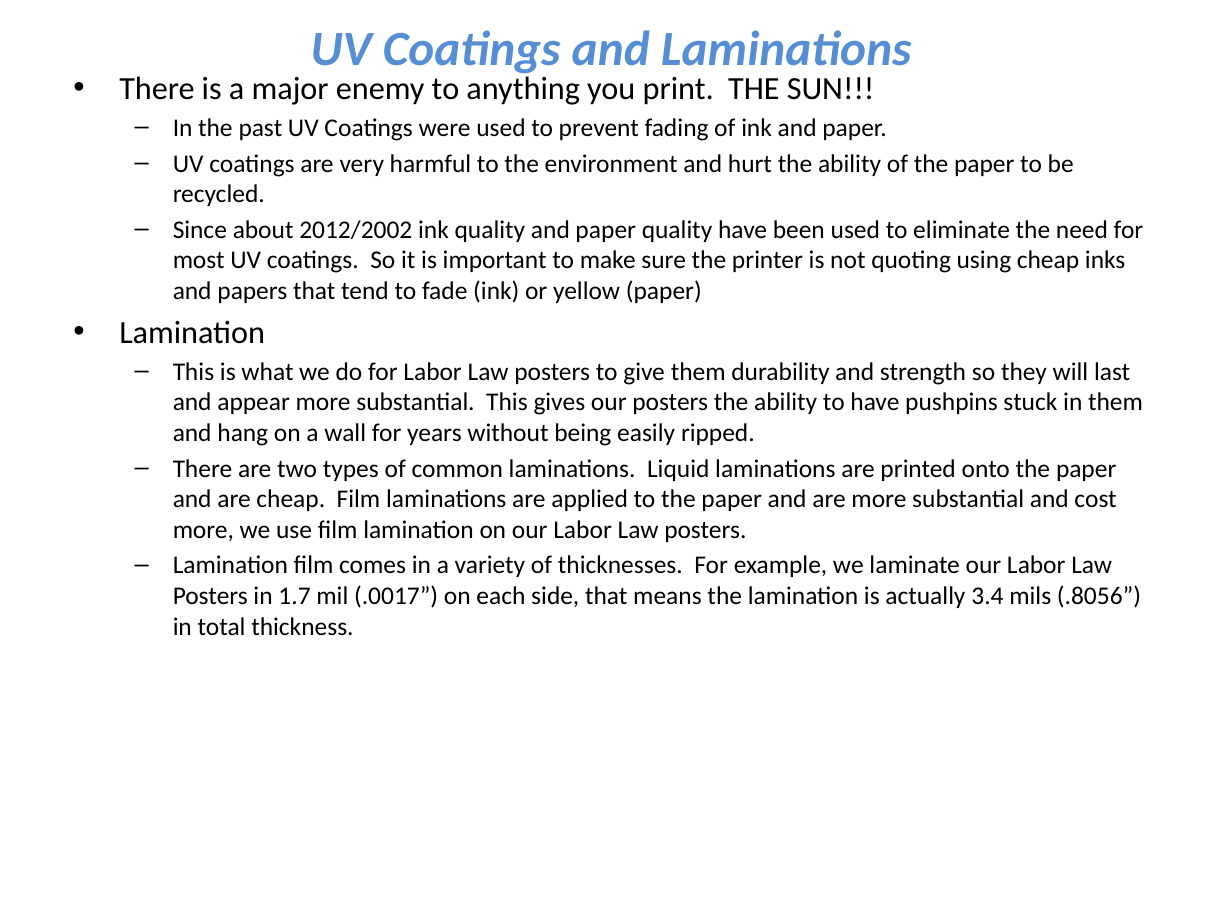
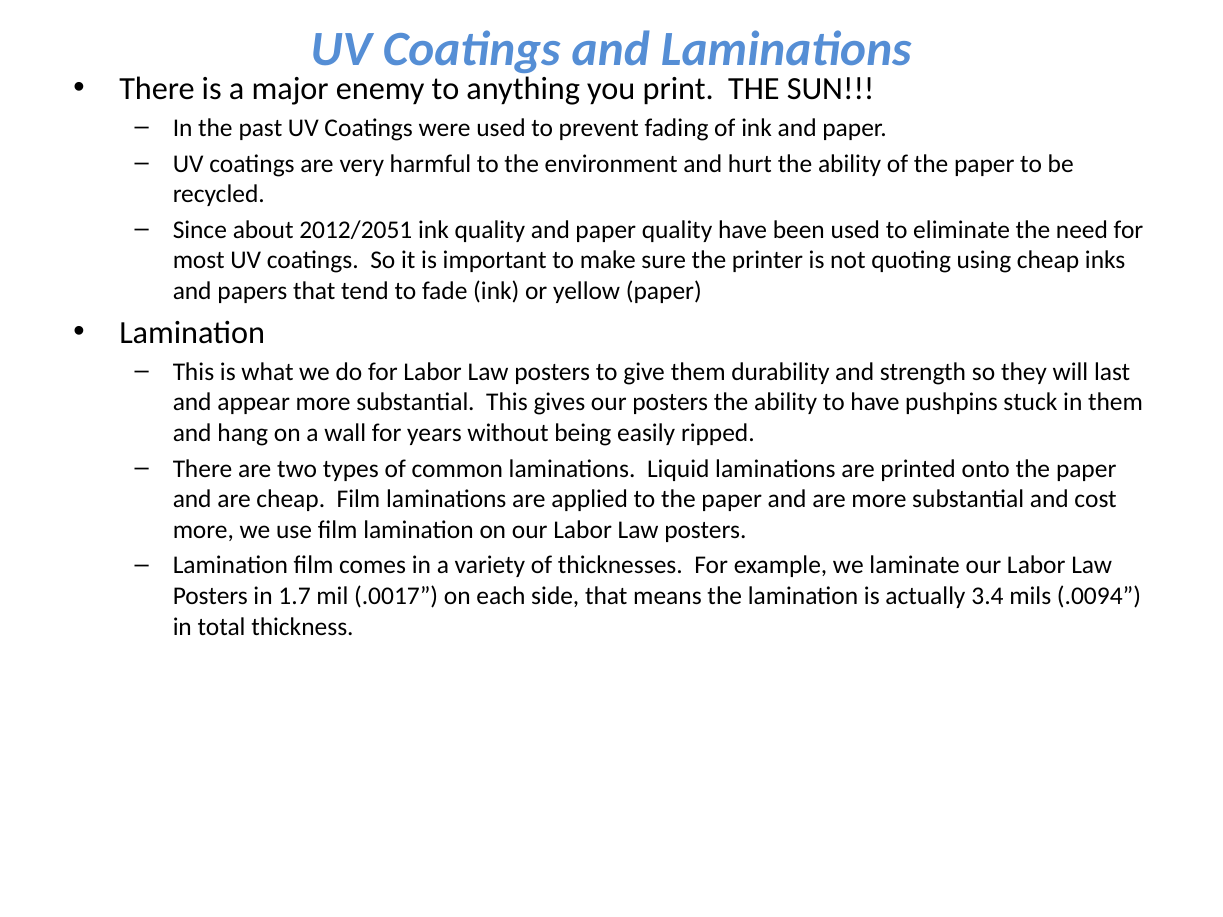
2012/2002: 2012/2002 -> 2012/2051 (356, 230)
.8056: .8056 -> .0094 (1099, 596)
